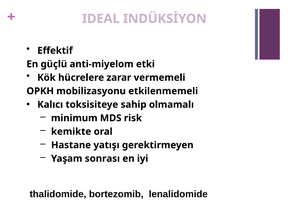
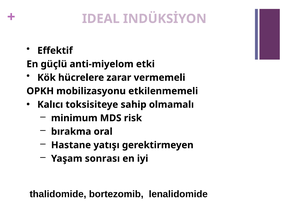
kemikte: kemikte -> bırakma (71, 131)
